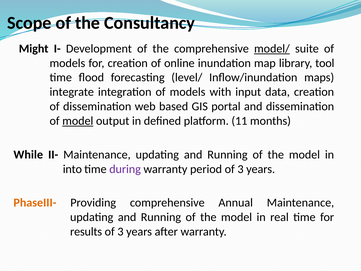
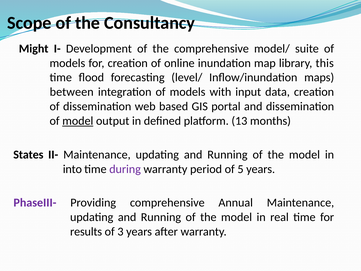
model/ underline: present -> none (272, 49)
tool: tool -> this (325, 63)
integrate: integrate -> between (72, 92)
11: 11 -> 13 (239, 121)
While: While -> States (28, 154)
period of 3: 3 -> 5 (240, 169)
PhaseIII- colour: orange -> purple (35, 203)
